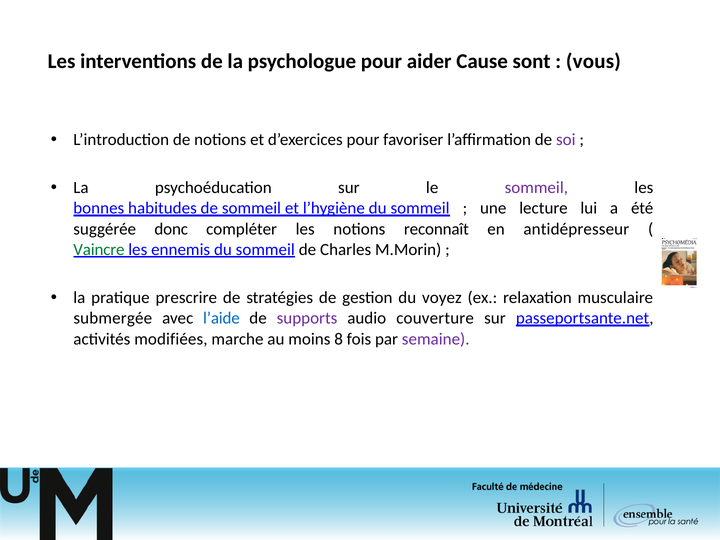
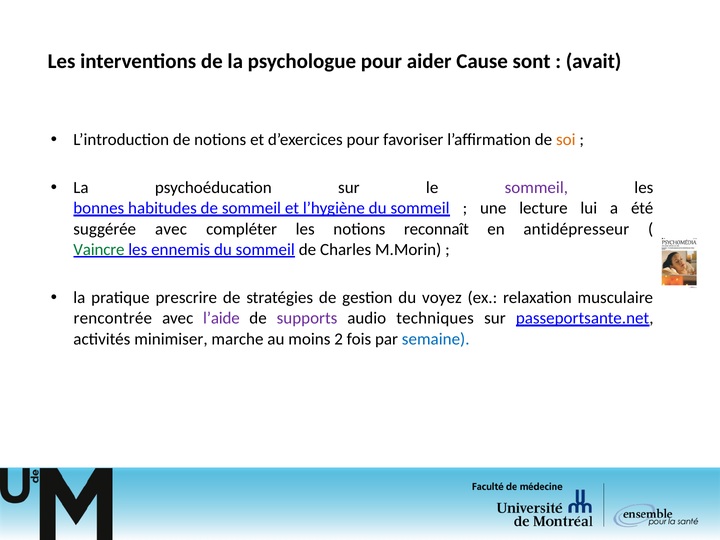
vous: vous -> avait (594, 61)
soi colour: purple -> orange (566, 140)
suggérée donc: donc -> avec (171, 229)
submergée: submergée -> rencontrée (113, 318)
l’aide colour: blue -> purple (221, 318)
couverture: couverture -> techniques (435, 318)
modifiées: modifiées -> minimiser (171, 339)
8: 8 -> 2 (339, 339)
semaine colour: purple -> blue (436, 339)
